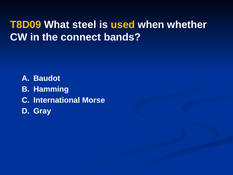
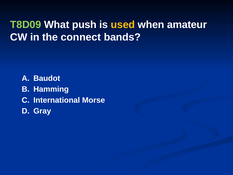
T8D09 colour: yellow -> light green (26, 25)
steel: steel -> push (84, 25)
whether: whether -> amateur (187, 25)
